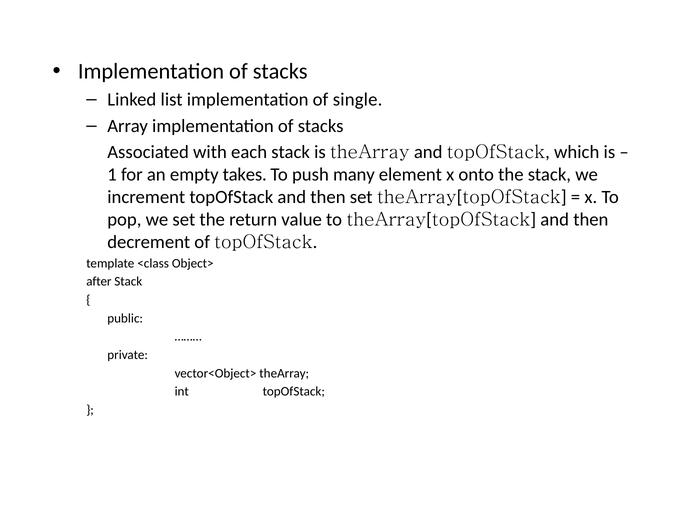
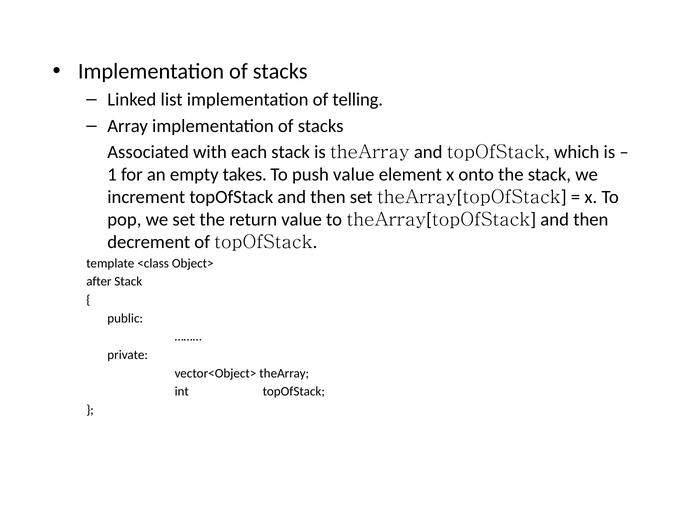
single: single -> telling (358, 100)
push many: many -> value (354, 175)
